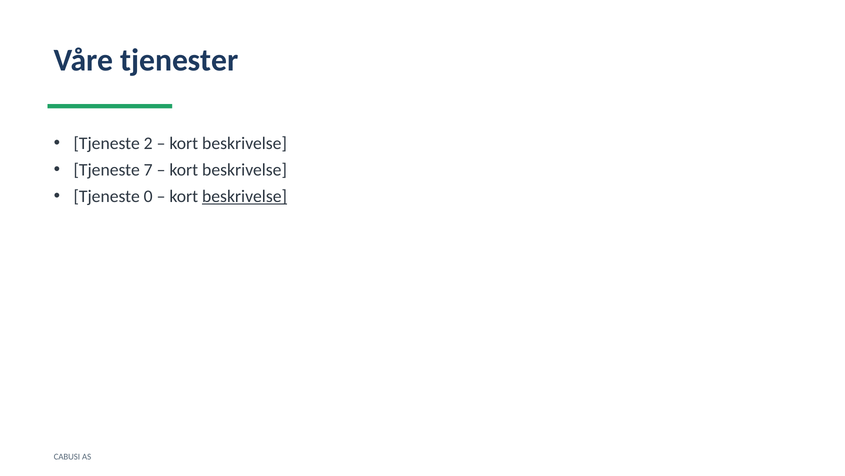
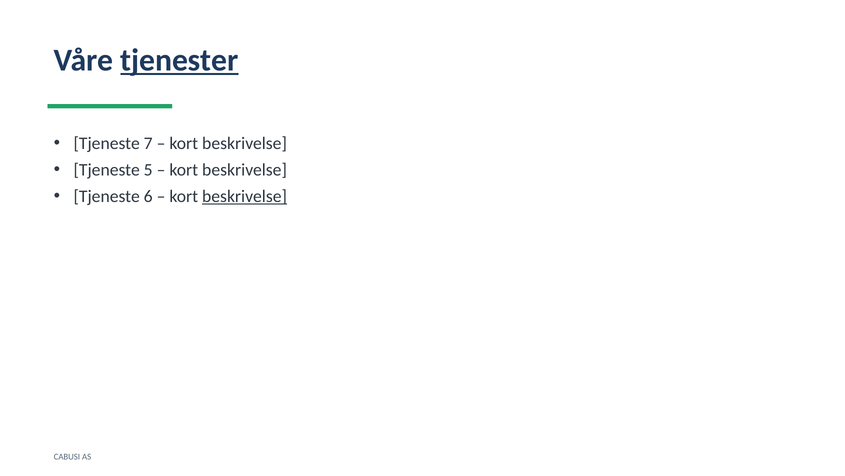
tjenester underline: none -> present (179, 60)
2: 2 -> 7 (148, 143)
7: 7 -> 5 (148, 170)
0: 0 -> 6 (148, 196)
